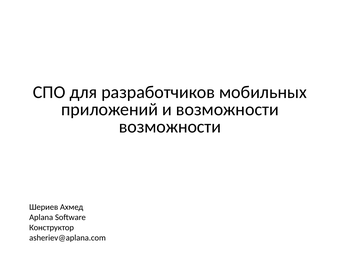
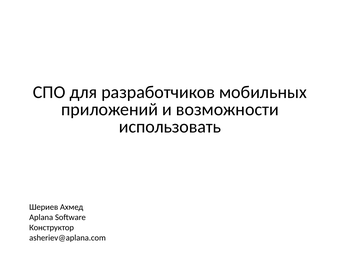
возможности: возможности -> использовать (170, 127)
